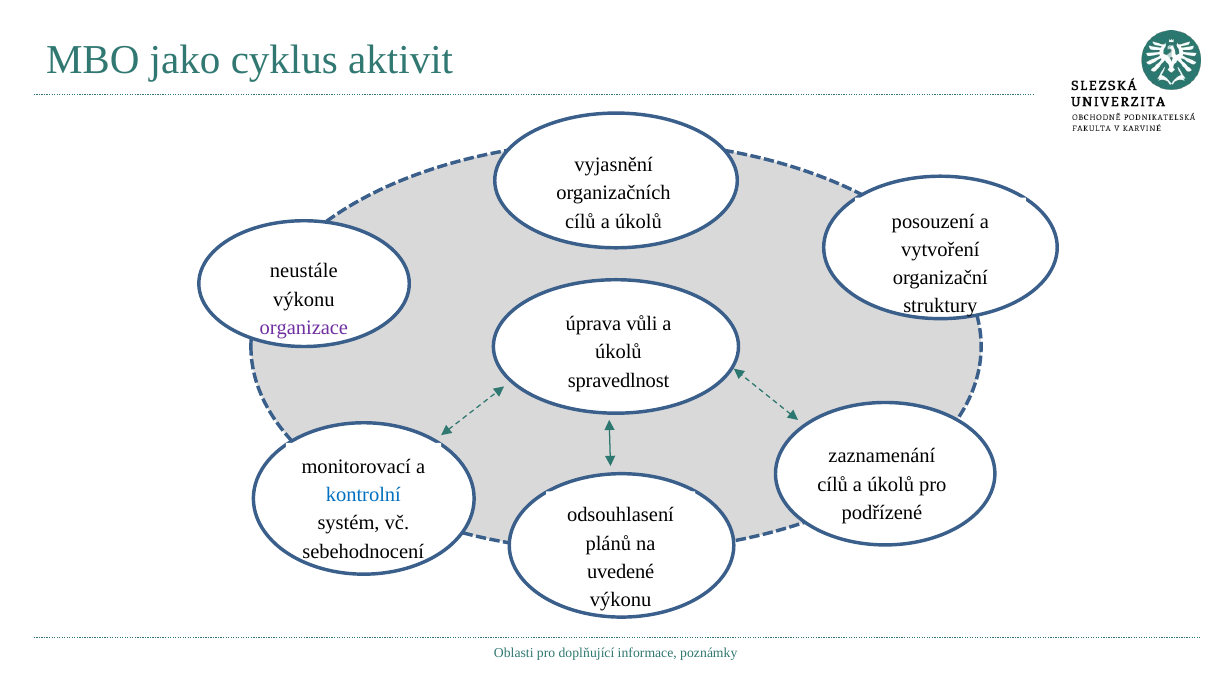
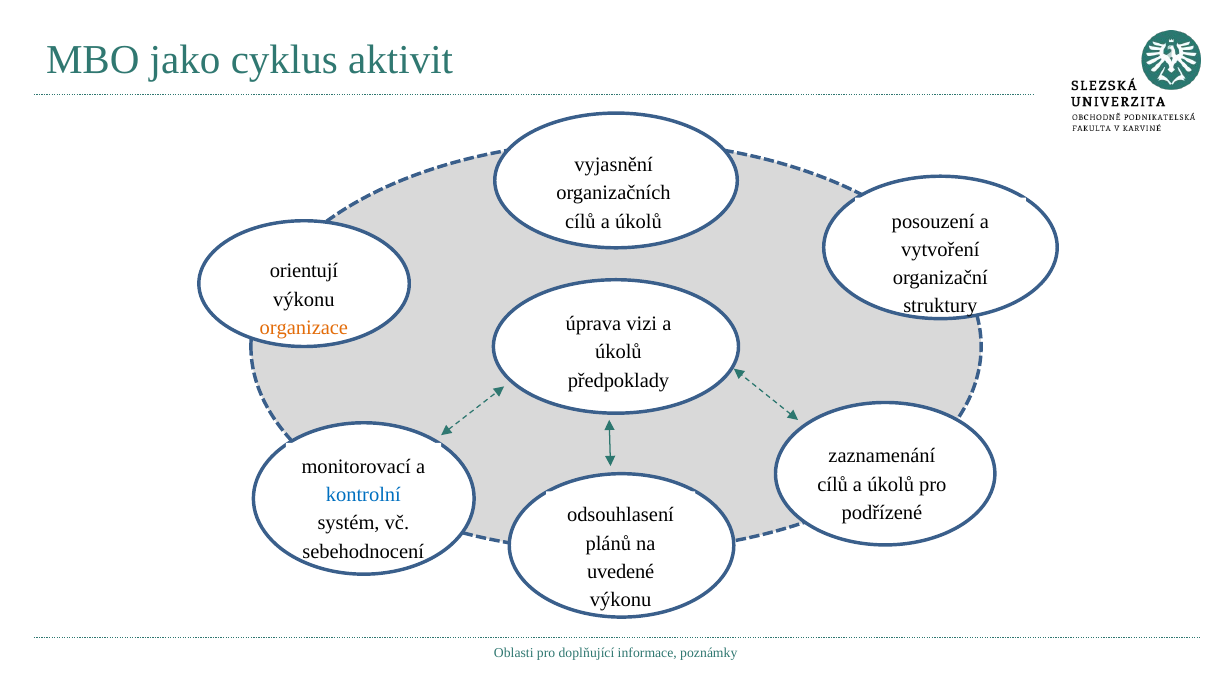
neustále: neustále -> orientují (304, 271)
vůli: vůli -> vizi (642, 324)
organizace colour: purple -> orange (304, 328)
spravedlnost: spravedlnost -> předpoklady (618, 380)
